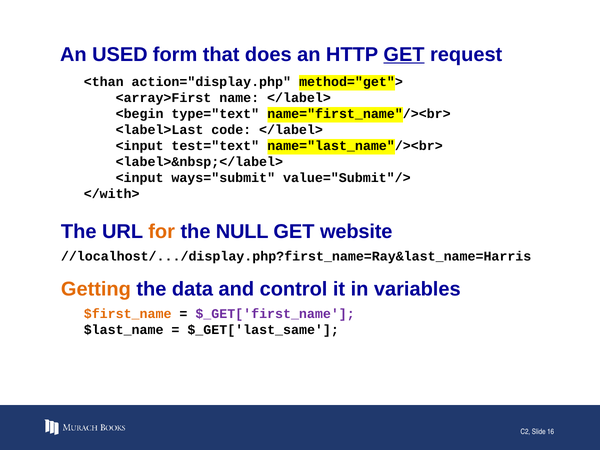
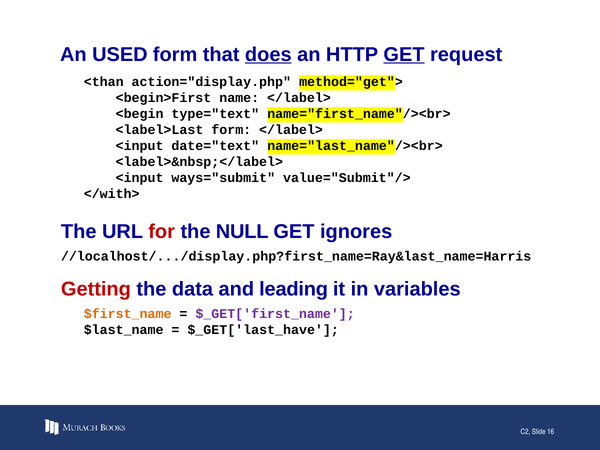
does underline: none -> present (268, 55)
<array>First: <array>First -> <begin>First (163, 98)
<label>Last code: code -> form (231, 130)
test="text: test="text -> date="text (215, 146)
for colour: orange -> red (162, 232)
website: website -> ignores (356, 232)
Getting colour: orange -> red (96, 289)
control: control -> leading (294, 289)
$_GET['last_same: $_GET['last_same -> $_GET['last_have (263, 330)
